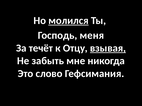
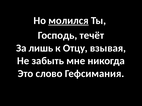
меня: меня -> течёт (92, 36)
течёт: течёт -> лишь (41, 48)
взывая underline: present -> none (108, 48)
